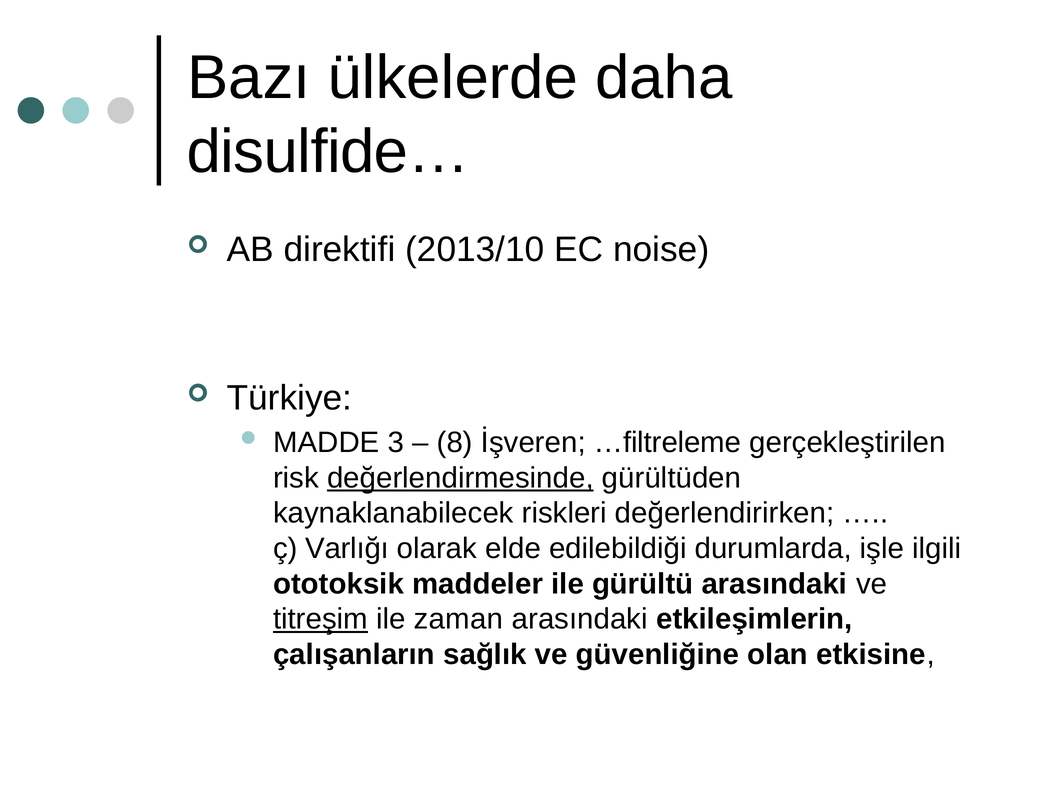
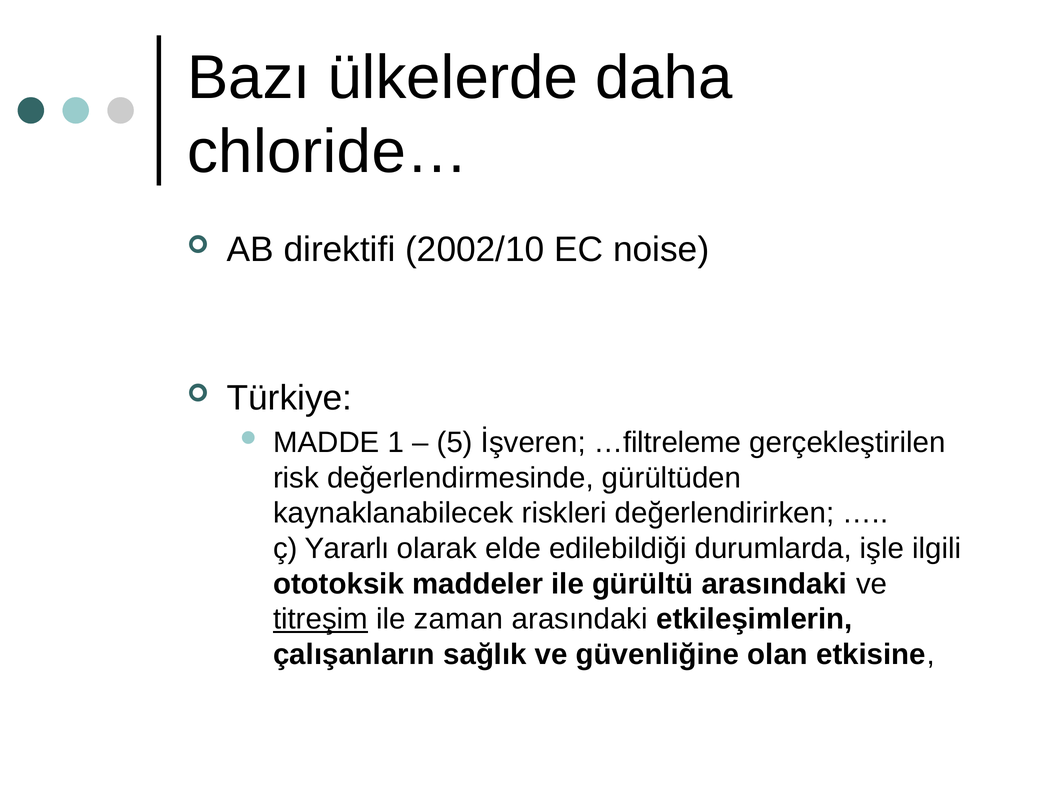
disulfide…: disulfide… -> chloride… (328, 152)
2013/10: 2013/10 -> 2002/10 (475, 250)
3: 3 -> 1 (396, 442)
8: 8 -> 5 (455, 442)
değerlendirmesinde underline: present -> none (460, 477)
Varlığı: Varlığı -> Yararlı (347, 548)
